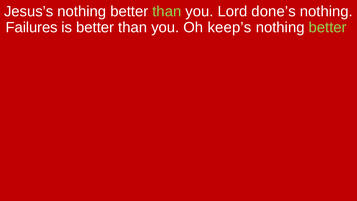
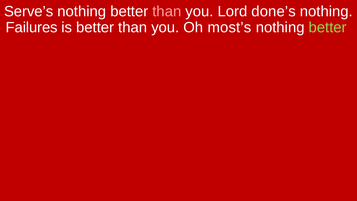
Jesus’s: Jesus’s -> Serve’s (29, 11)
than colour: light green -> pink (167, 11)
keep’s: keep’s -> most’s (229, 27)
